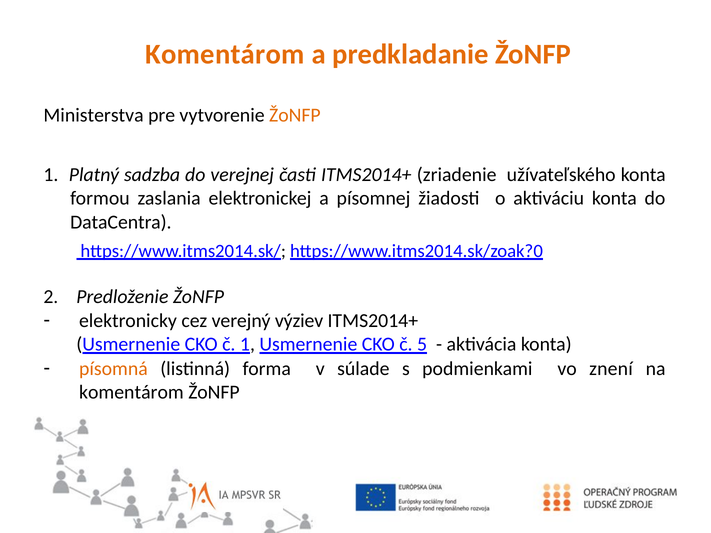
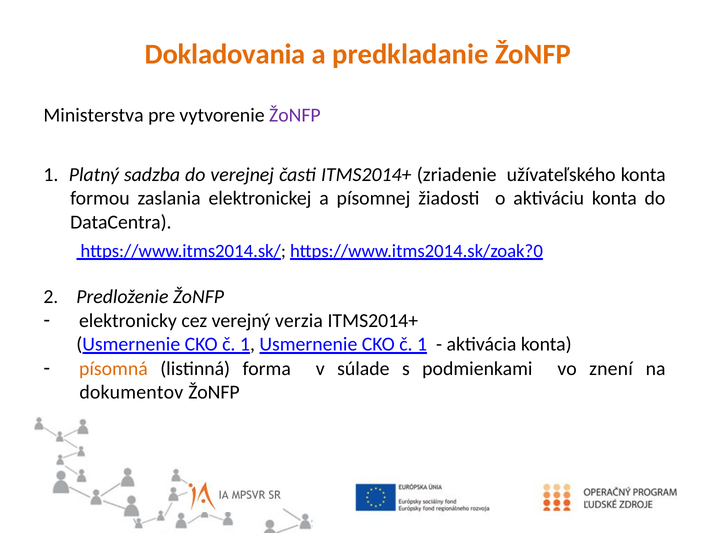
Komentárom: Komentárom -> Dokladovania (225, 54)
ŽoNFP colour: orange -> purple (295, 115)
výziev: výziev -> verzia (299, 321)
5: 5 -> 1 (422, 344)
komentárom: komentárom -> dokumentov (131, 392)
